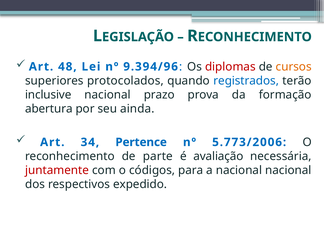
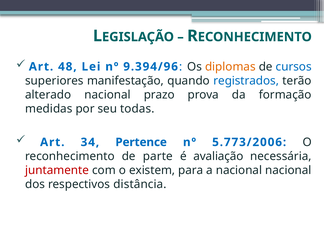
diplomas colour: red -> orange (230, 67)
cursos colour: orange -> blue (294, 67)
protocolados: protocolados -> manifestação (125, 81)
inclusive: inclusive -> alterado (48, 95)
abertura: abertura -> medidas (49, 109)
ainda: ainda -> todas (137, 109)
códigos: códigos -> existem (152, 170)
expedido: expedido -> distância (140, 184)
